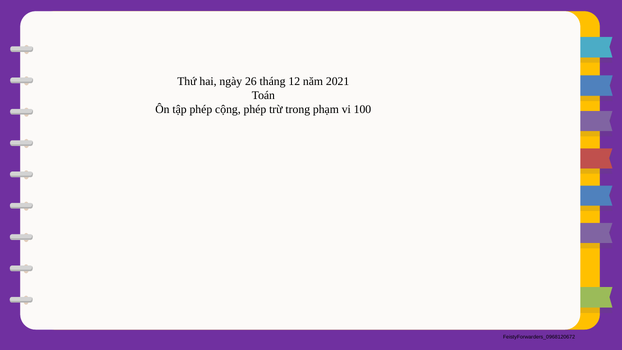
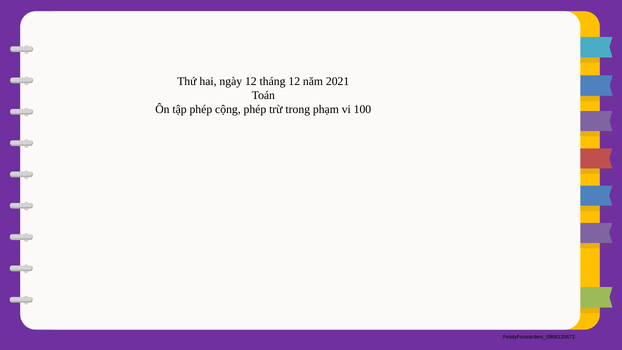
ngày 26: 26 -> 12 (251, 82)
